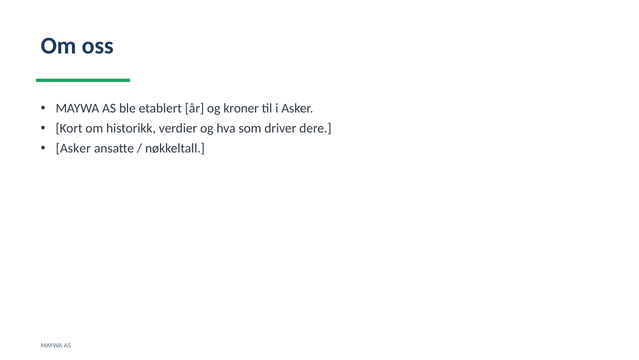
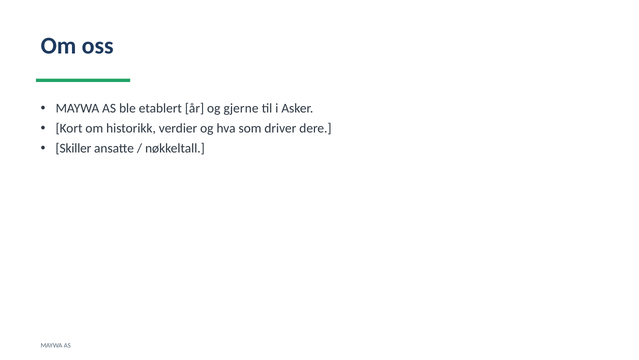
kroner: kroner -> gjerne (241, 108)
Asker: Asker -> Skiller (73, 148)
